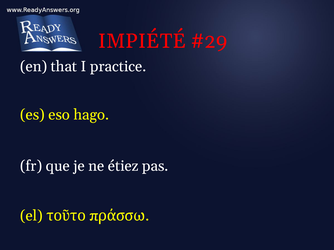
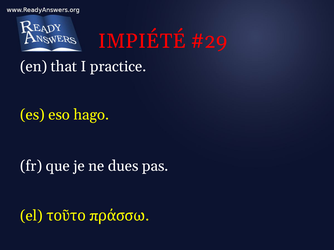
étiez: étiez -> dues (123, 166)
